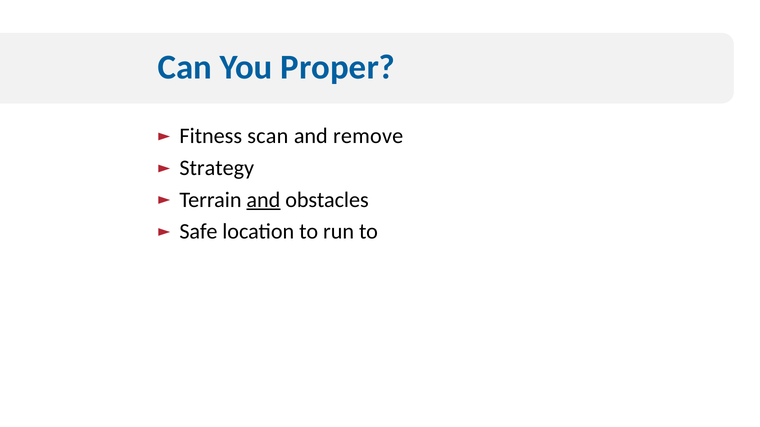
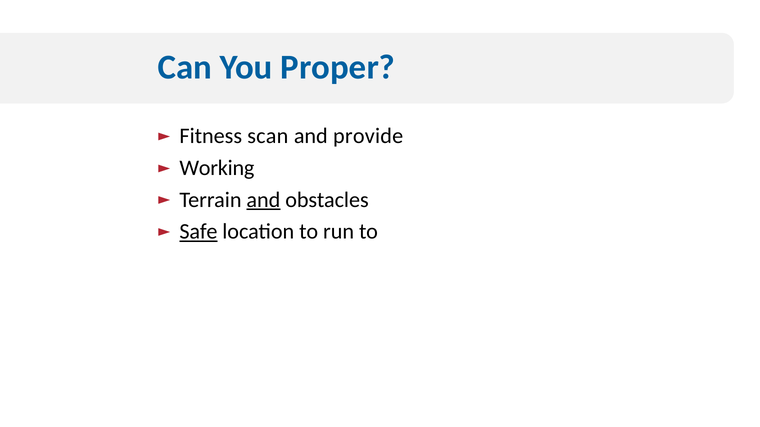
remove: remove -> provide (368, 136)
Strategy: Strategy -> Working (217, 168)
Safe underline: none -> present (198, 232)
